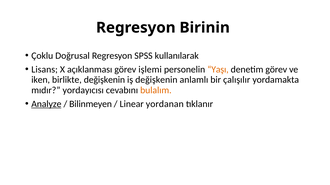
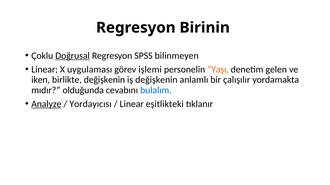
Doğrusal underline: none -> present (73, 56)
kullanılarak: kullanılarak -> bilinmeyen (177, 56)
Lisans: Lisans -> Linear (45, 70)
açıklanması: açıklanması -> uygulaması (90, 70)
denetim görev: görev -> gelen (276, 70)
yordayıcısı: yordayıcısı -> olduğunda (83, 90)
bulalım colour: orange -> blue (156, 90)
Bilinmeyen: Bilinmeyen -> Yordayıcısı (90, 104)
yordanan: yordanan -> eşitlikteki (165, 104)
